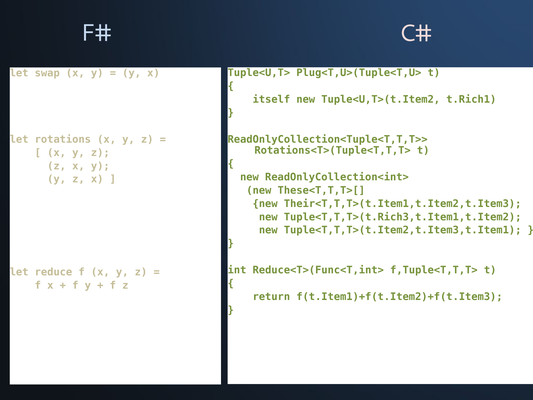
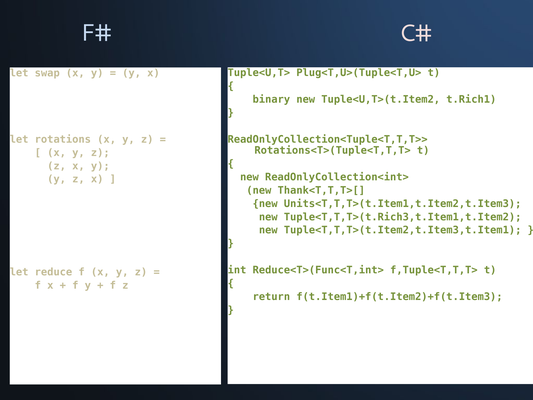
itself: itself -> binary (271, 99)
These<T,T,T>[: These<T,T,T>[ -> Thank<T,T,T>[ (321, 190)
Their<T,T,T>(t.Item1,t.Item2,t.Item3: Their<T,T,T>(t.Item1,t.Item2,t.Item3 -> Units<T,T,T>(t.Item1,t.Item2,t.Item3 (403, 204)
